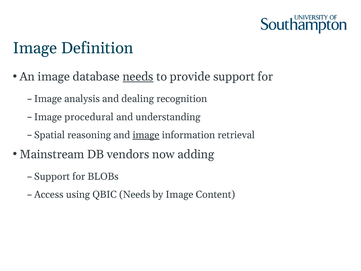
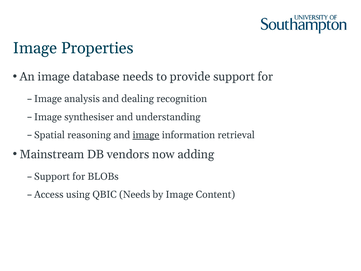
Definition: Definition -> Properties (97, 48)
needs underline: present -> none (138, 77)
procedural: procedural -> synthesiser (89, 117)
